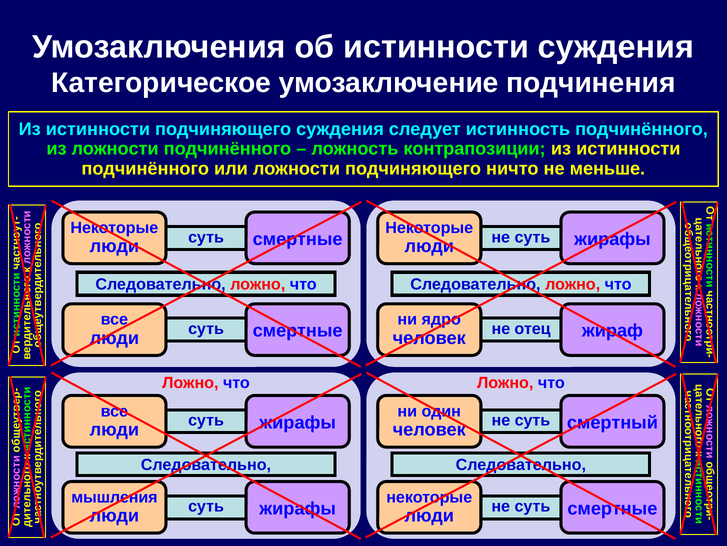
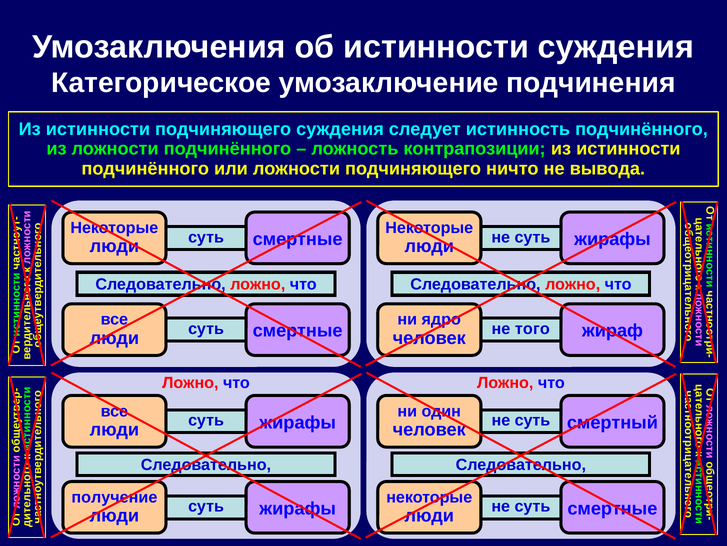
меньше: меньше -> вывода (607, 168)
отец: отец -> того (532, 328)
мышления: мышления -> получение (114, 497)
